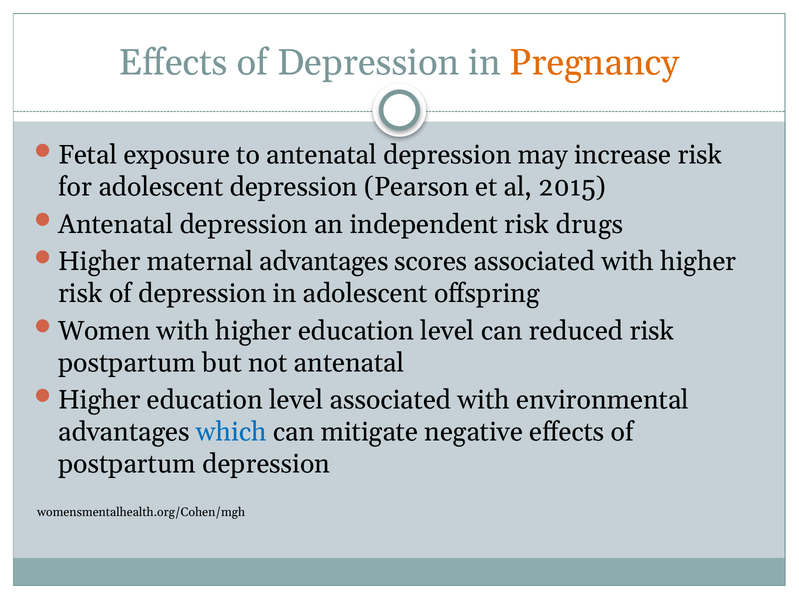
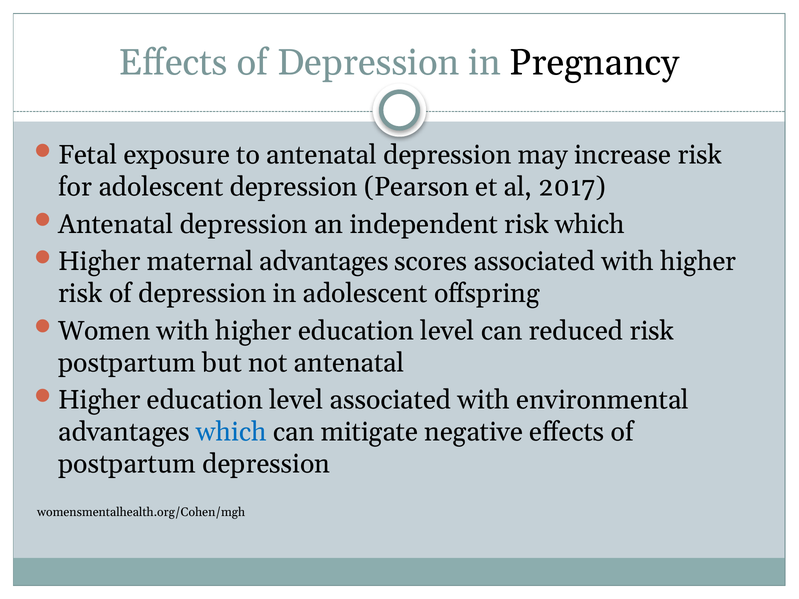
Pregnancy colour: orange -> black (594, 63)
2015: 2015 -> 2017 (572, 187)
risk drugs: drugs -> which (590, 224)
